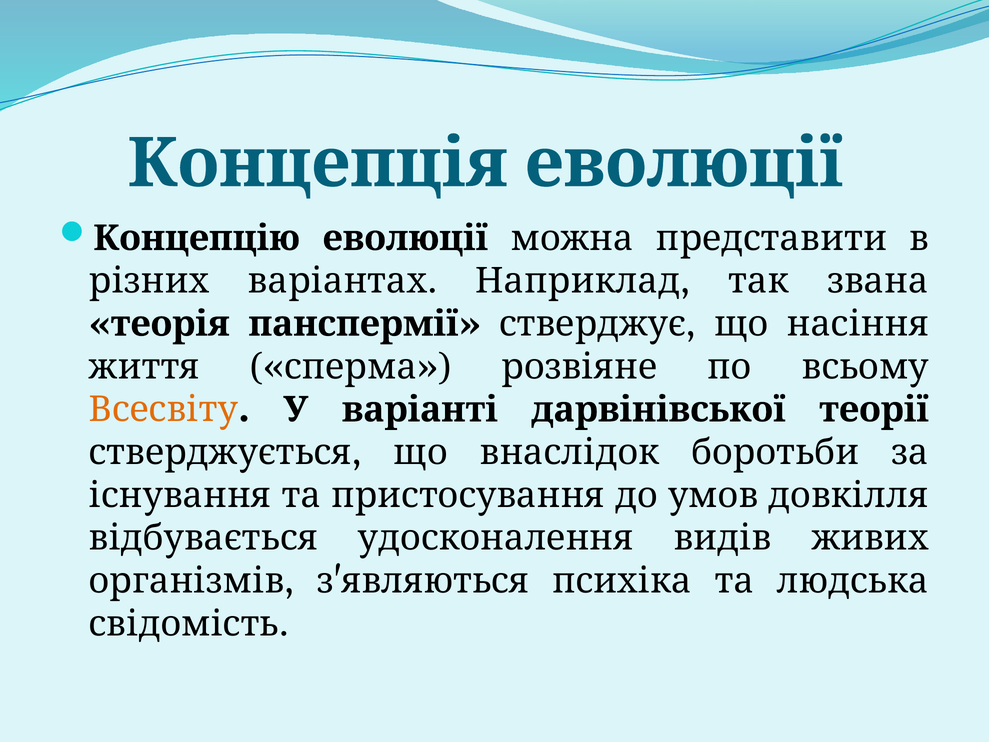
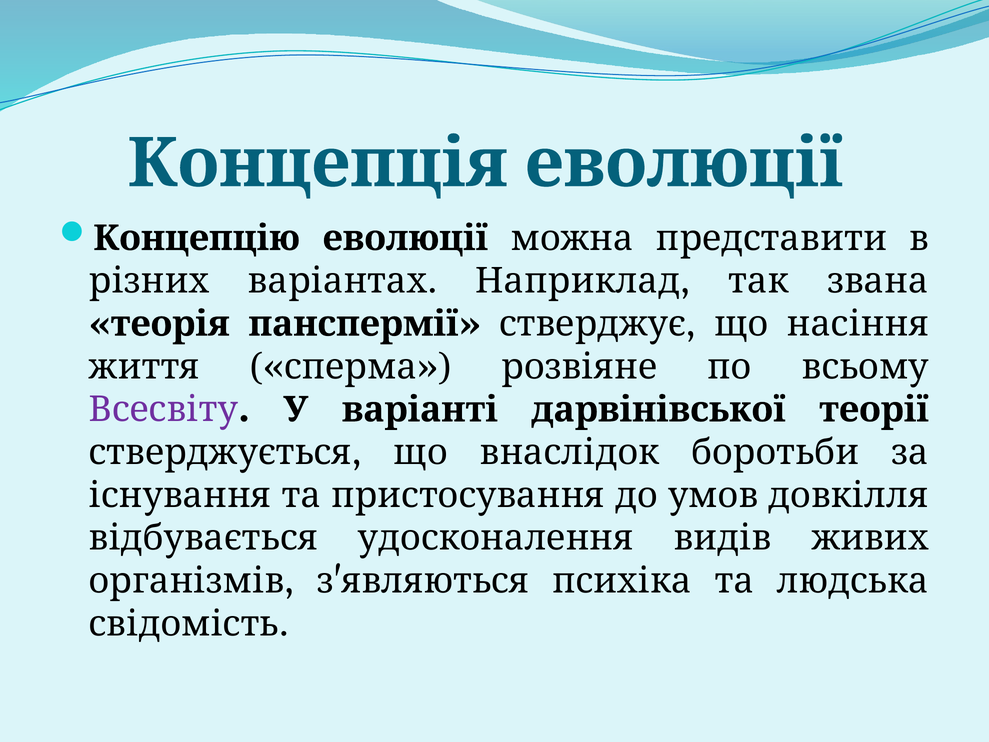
Всесвіту colour: orange -> purple (163, 409)
